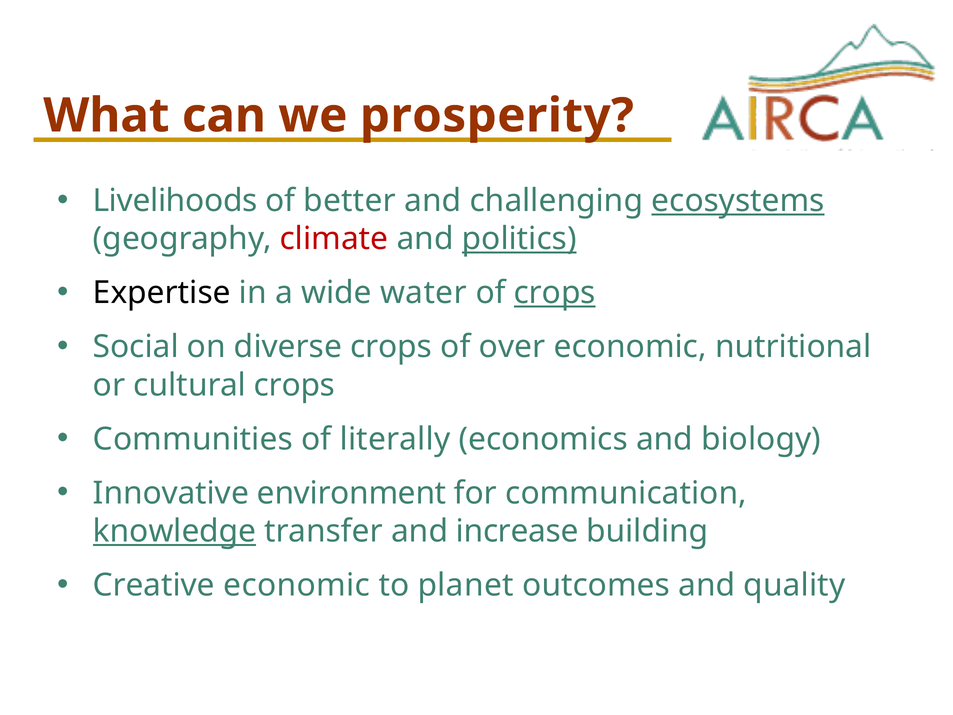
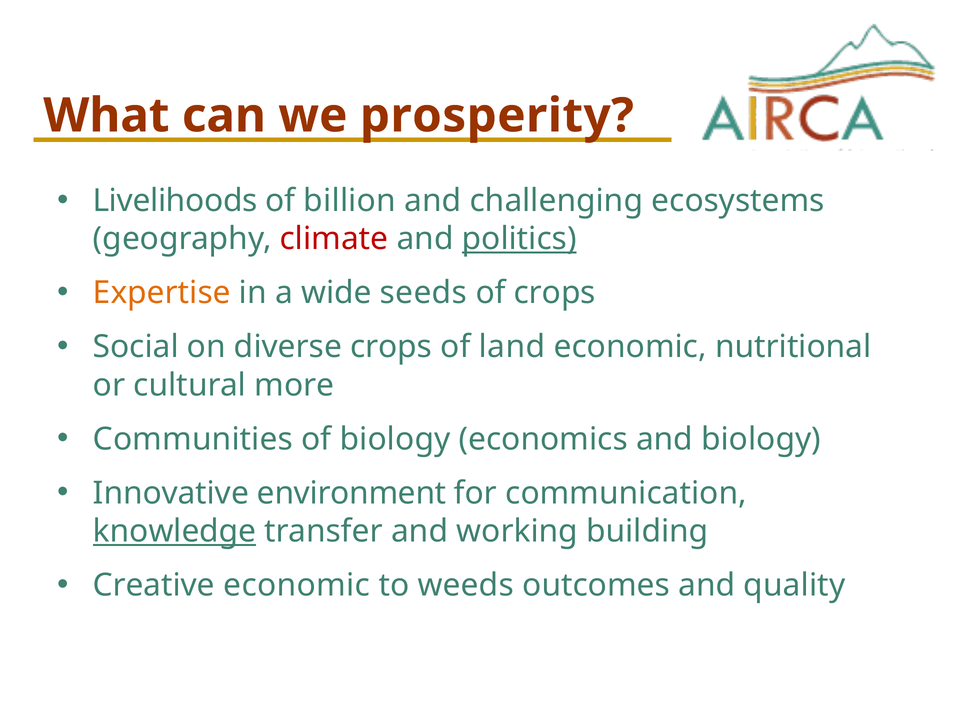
better: better -> billion (350, 201)
ecosystems underline: present -> none (738, 201)
Expertise colour: black -> orange (162, 293)
water: water -> seeds (423, 293)
crops underline: present -> none (555, 293)
over: over -> land (512, 347)
cultural crops: crops -> more (294, 385)
of literally: literally -> biology (395, 439)
increase: increase -> working (517, 531)
planet: planet -> weeds (466, 585)
